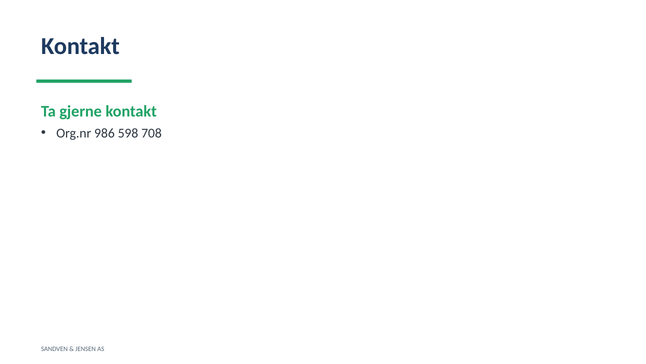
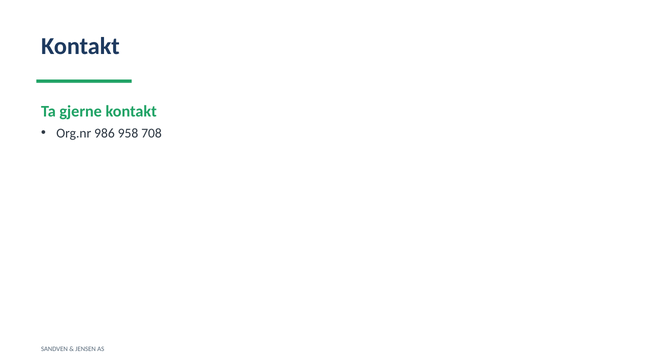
598: 598 -> 958 (128, 133)
